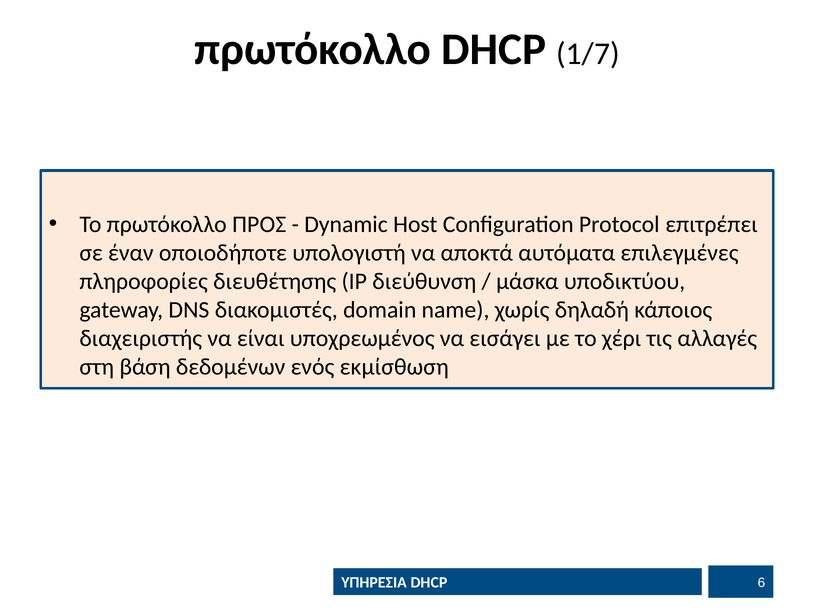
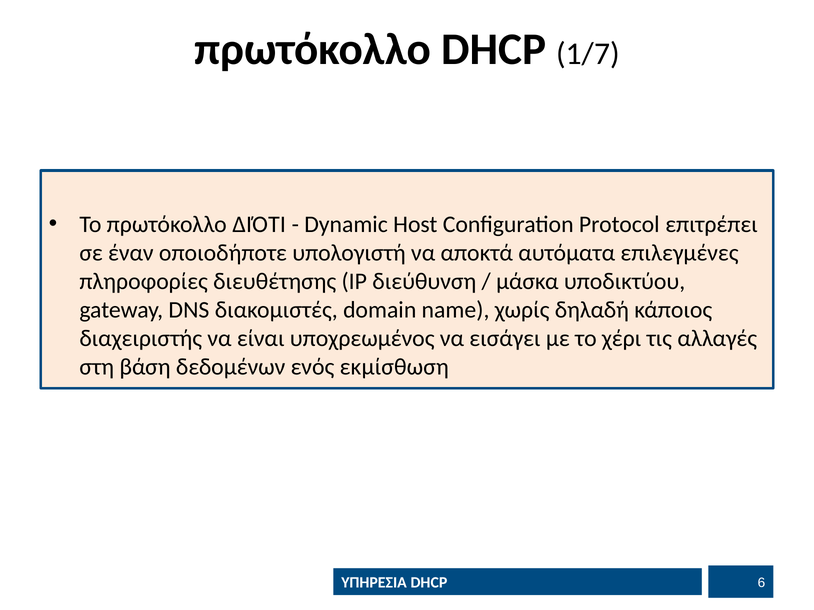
ΠΡΟΣ: ΠΡΟΣ -> ΔΙΌΤΙ (259, 225)
